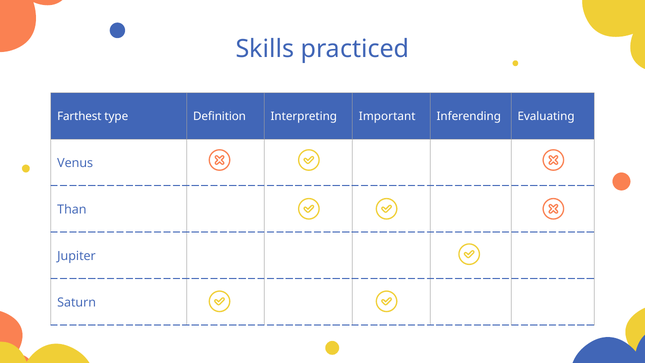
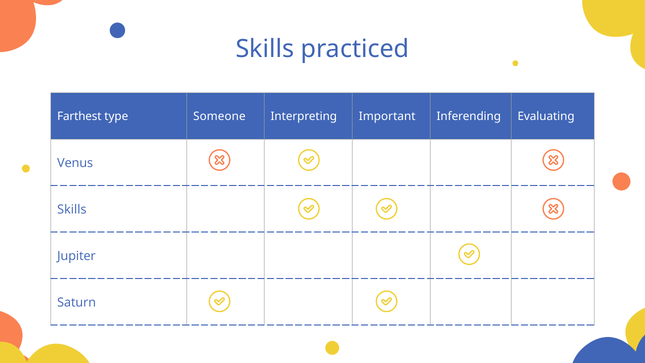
Definition: Definition -> Someone (219, 117)
Than: Than -> Skills (72, 209)
